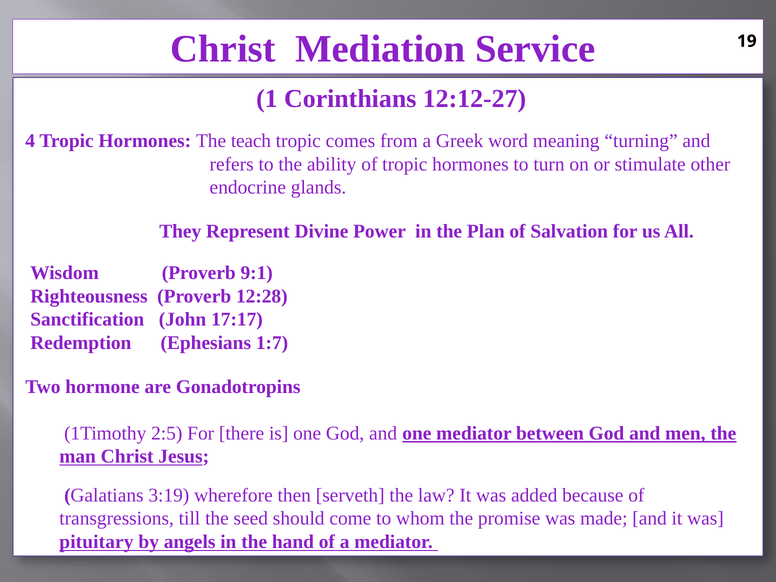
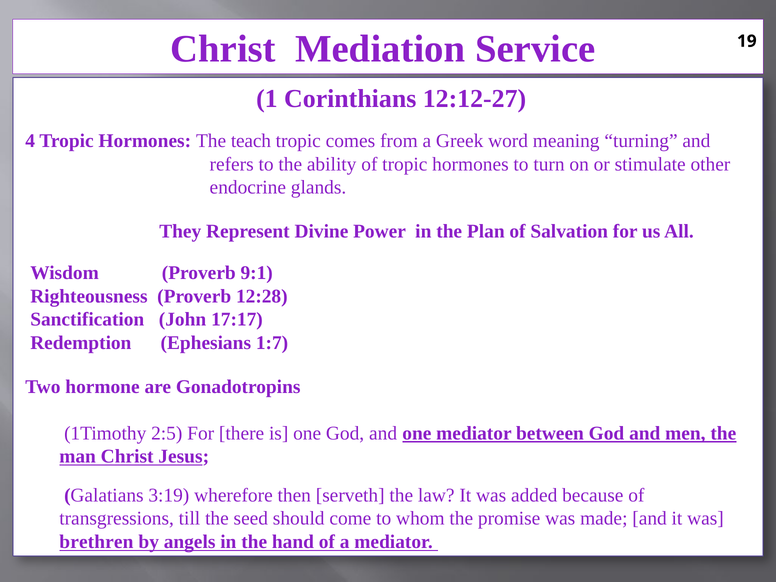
pituitary: pituitary -> brethren (96, 542)
